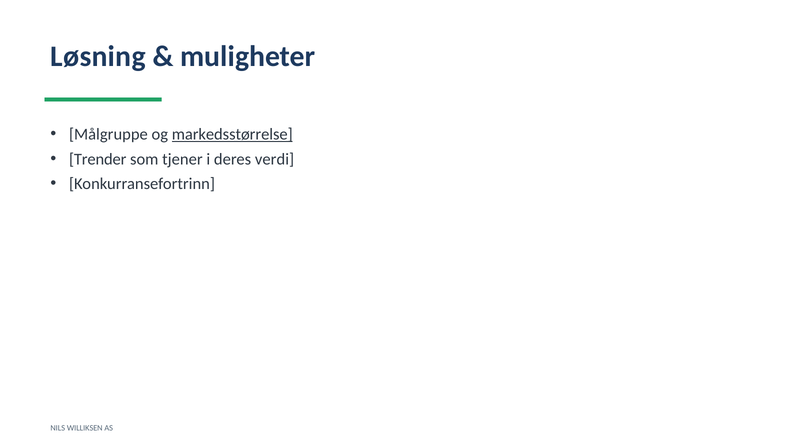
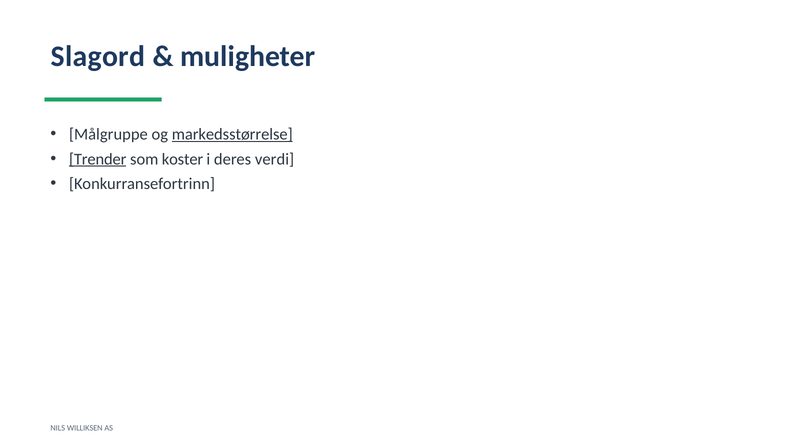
Løsning: Løsning -> Slagord (98, 57)
Trender underline: none -> present (98, 159)
tjener: tjener -> koster (183, 159)
